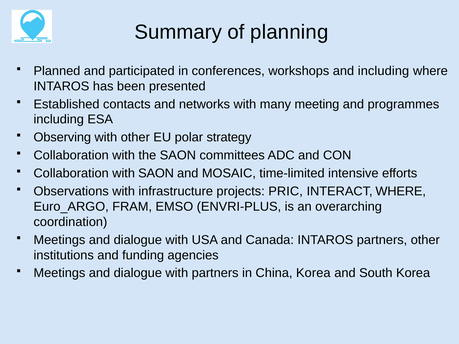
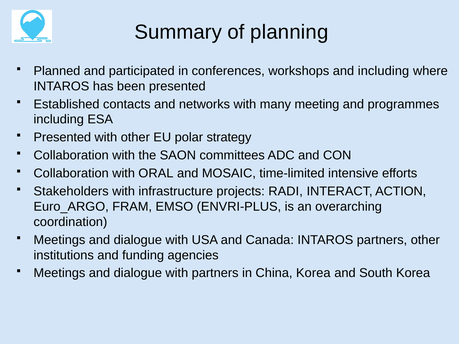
Observing: Observing -> Presented (62, 138)
with SAON: SAON -> ORAL (156, 173)
Observations: Observations -> Stakeholders (71, 191)
PRIC: PRIC -> RADI (286, 191)
INTERACT WHERE: WHERE -> ACTION (401, 191)
